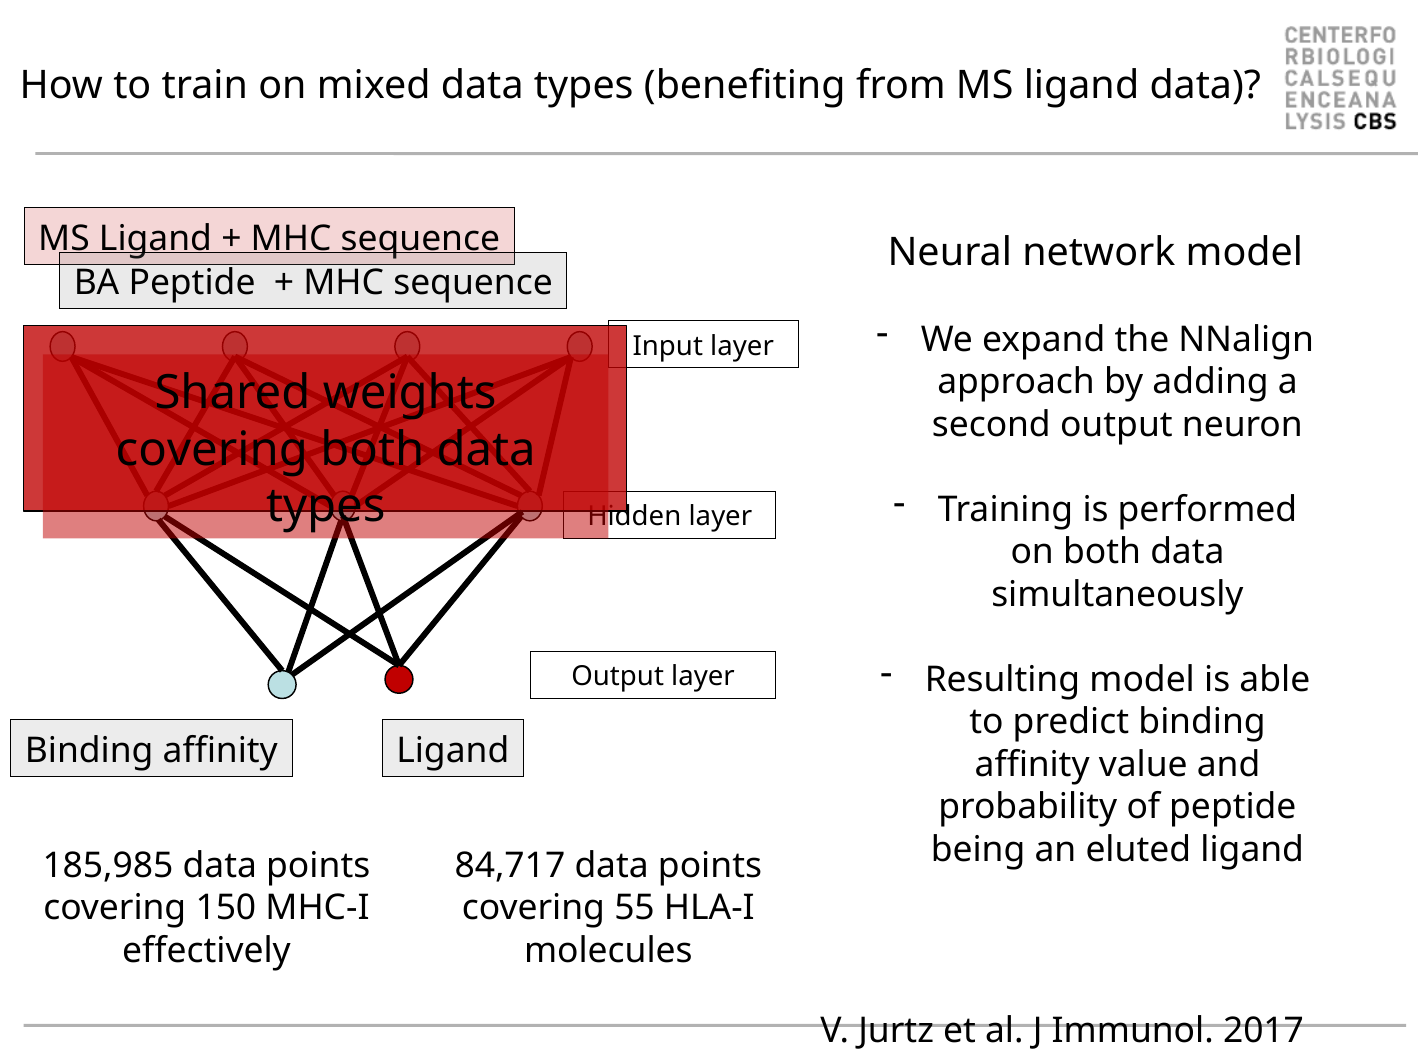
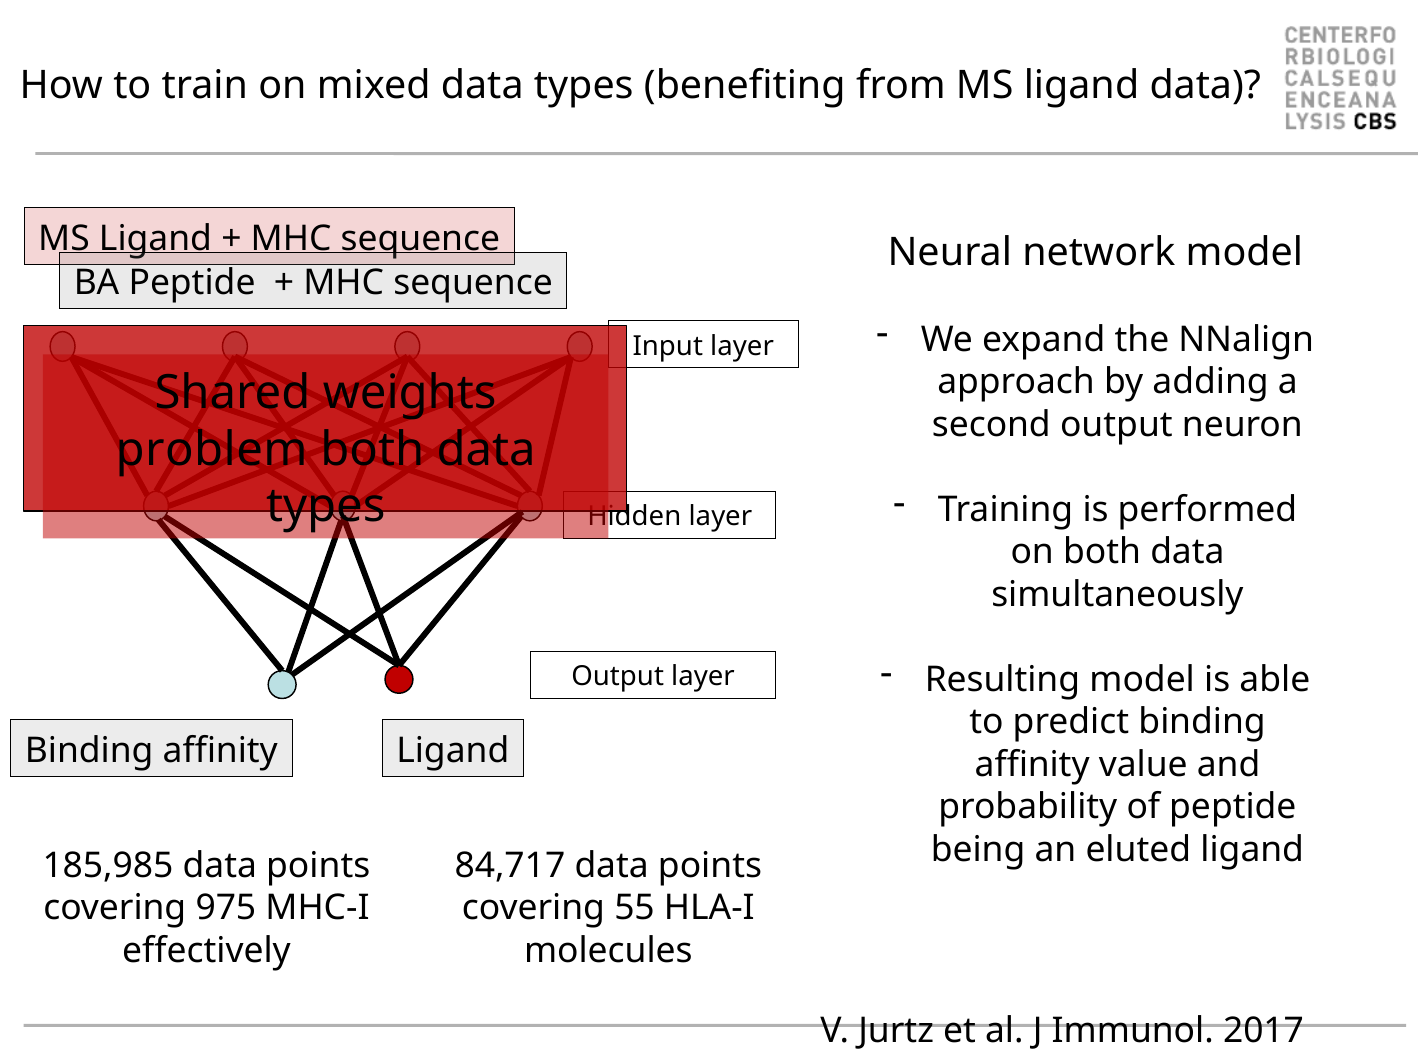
covering: covering -> problem (212, 450)
150: 150 -> 975 (226, 908)
